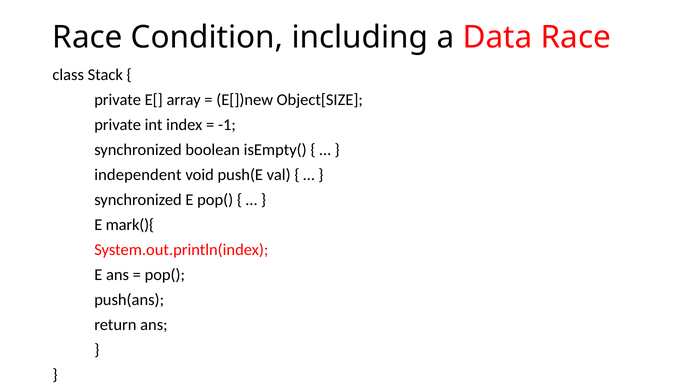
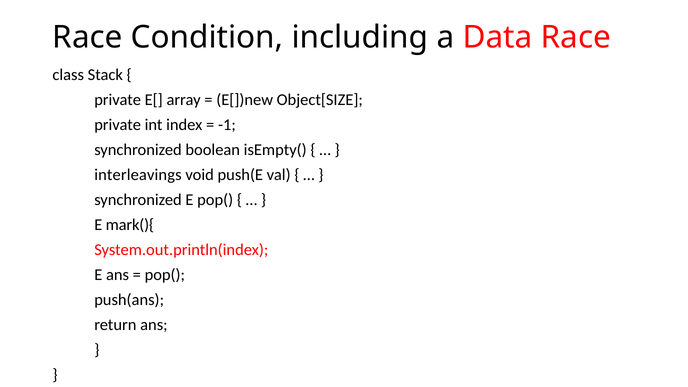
independent: independent -> interleavings (138, 175)
